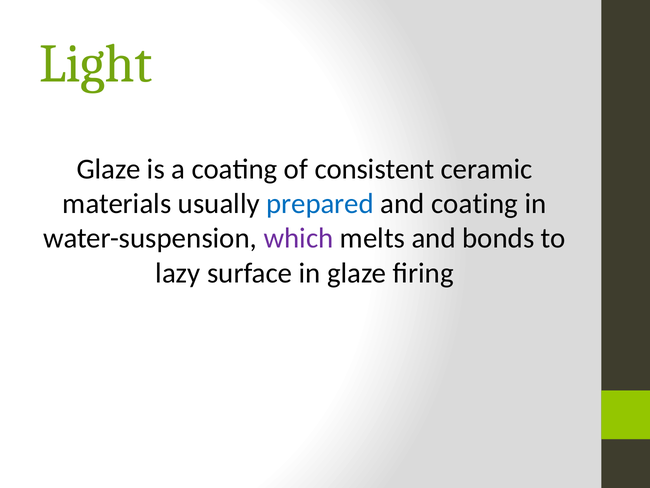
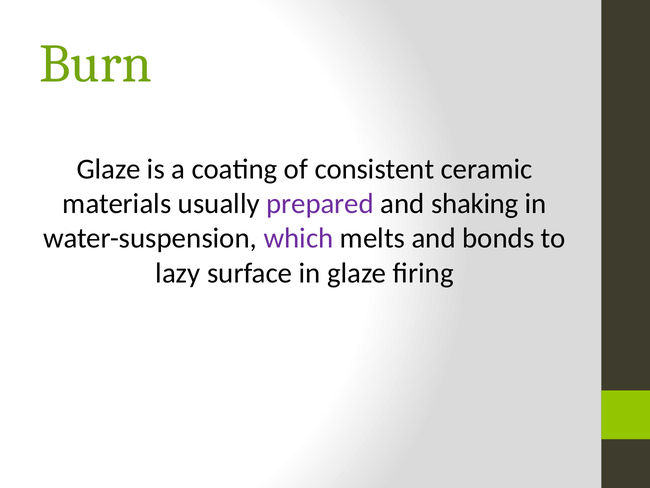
Light: Light -> Burn (95, 64)
prepared colour: blue -> purple (320, 204)
and coating: coating -> shaking (475, 204)
